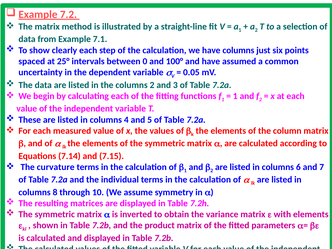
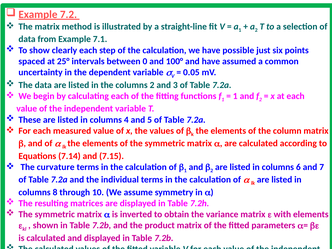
have columns: columns -> possible (238, 50)
